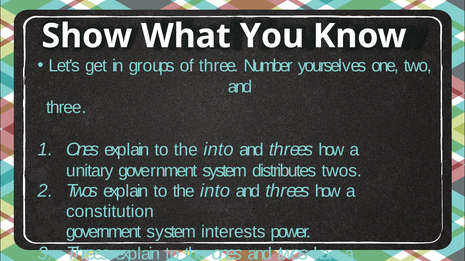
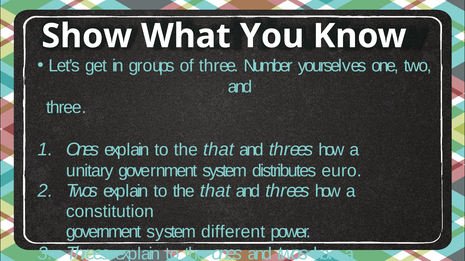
into: into -> that (219, 150)
distributes twos: twos -> euro (342, 171)
into: into -> that (215, 191)
interests: interests -> different (233, 232)
